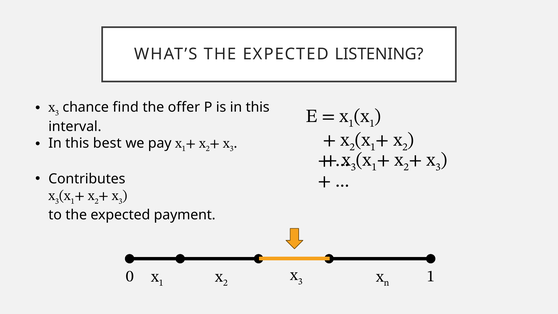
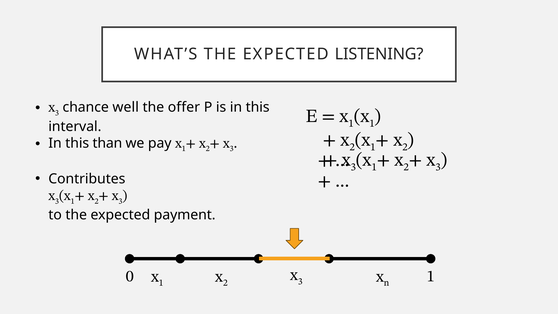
find: find -> well (126, 107)
best: best -> than (107, 143)
